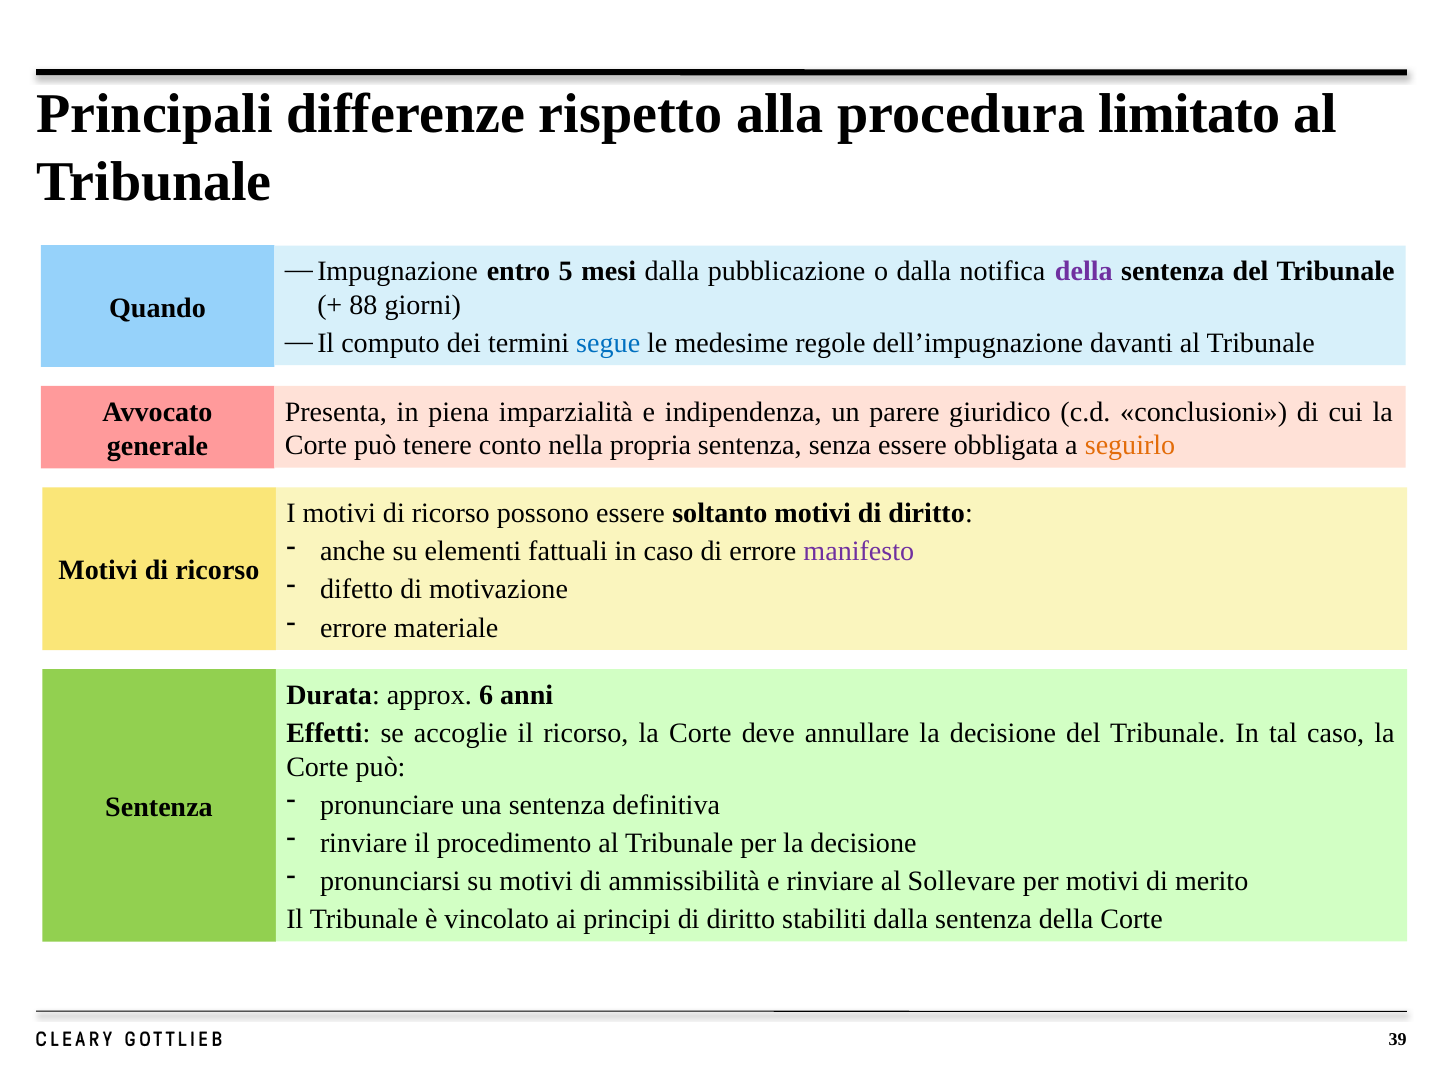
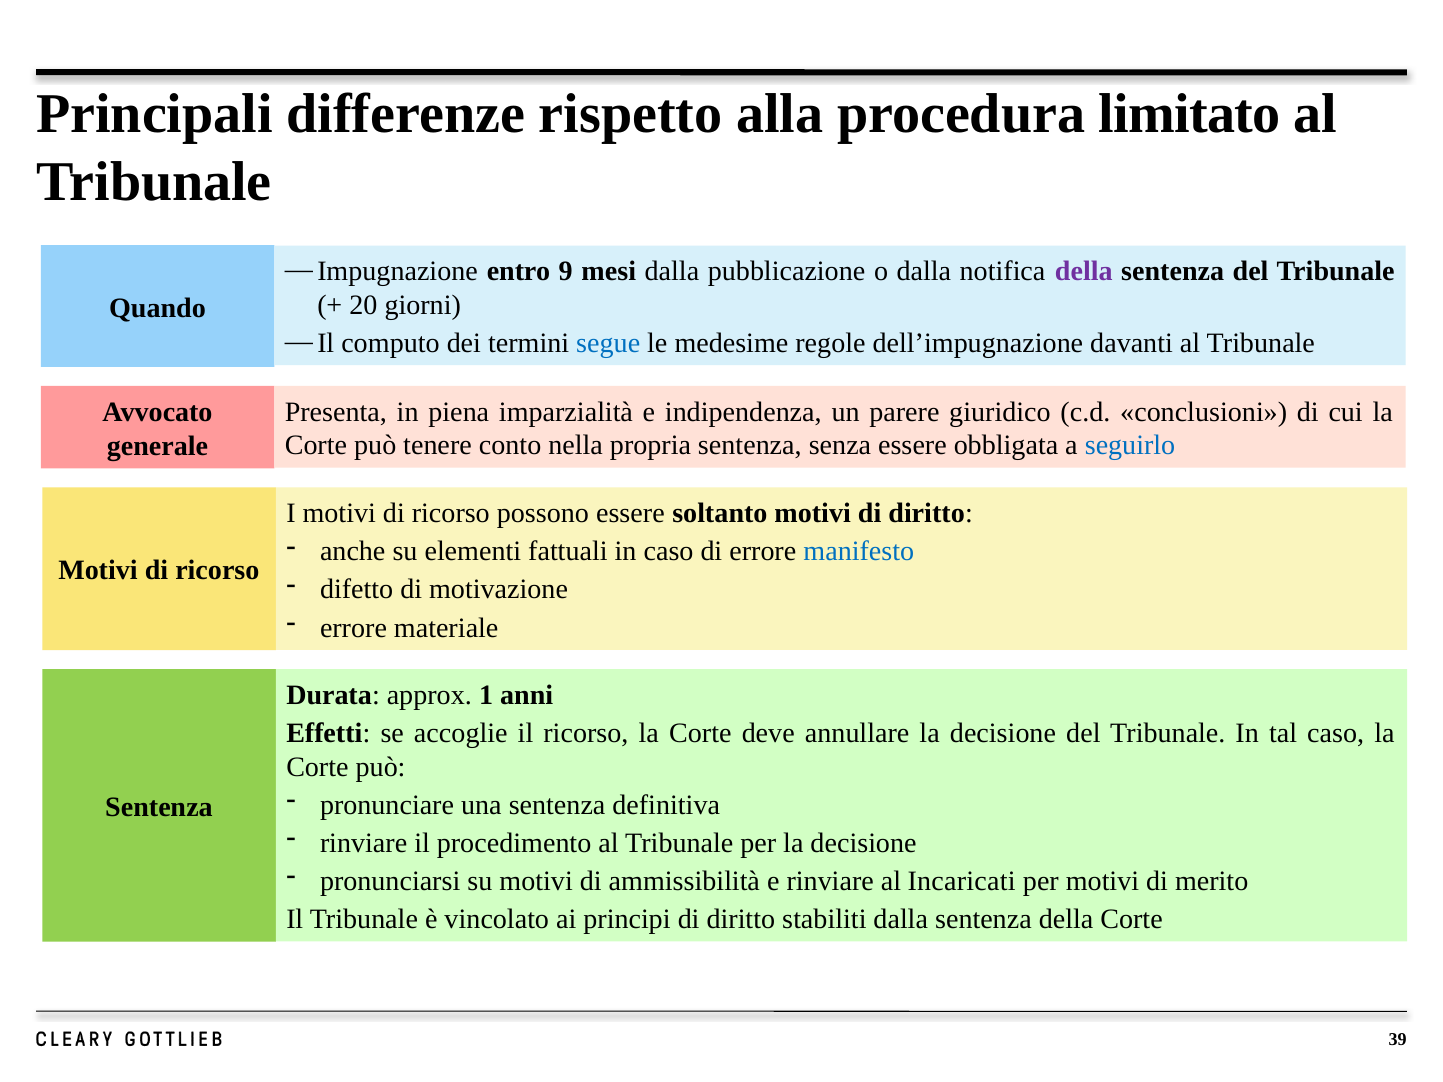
5: 5 -> 9 (566, 271)
88: 88 -> 20 (363, 305)
seguirlo colour: orange -> blue (1130, 446)
manifesto colour: purple -> blue (859, 552)
6: 6 -> 1 (486, 695)
Sollevare: Sollevare -> Incaricati (962, 881)
